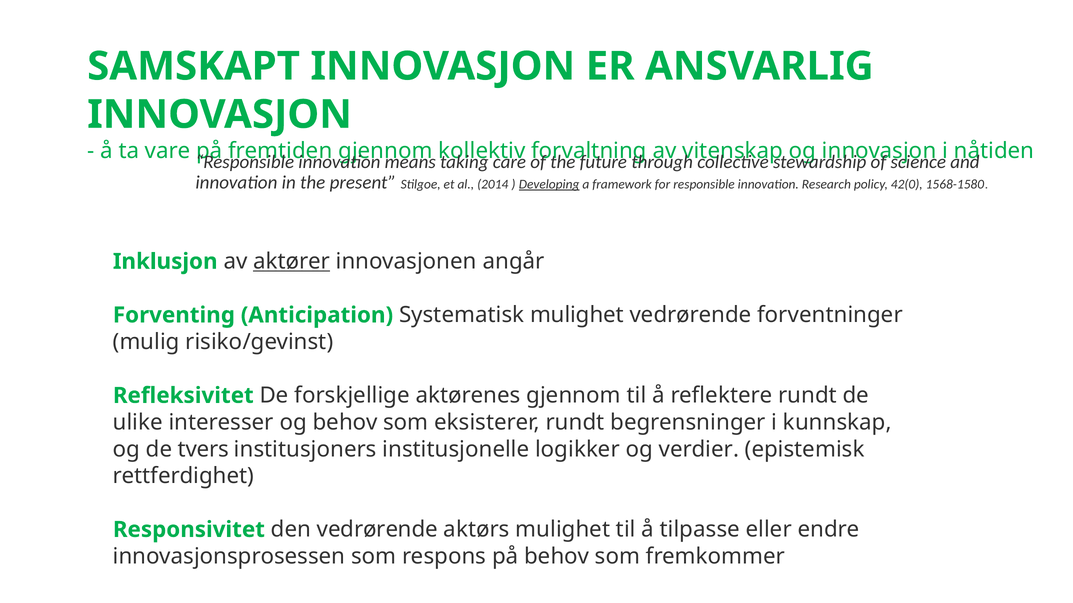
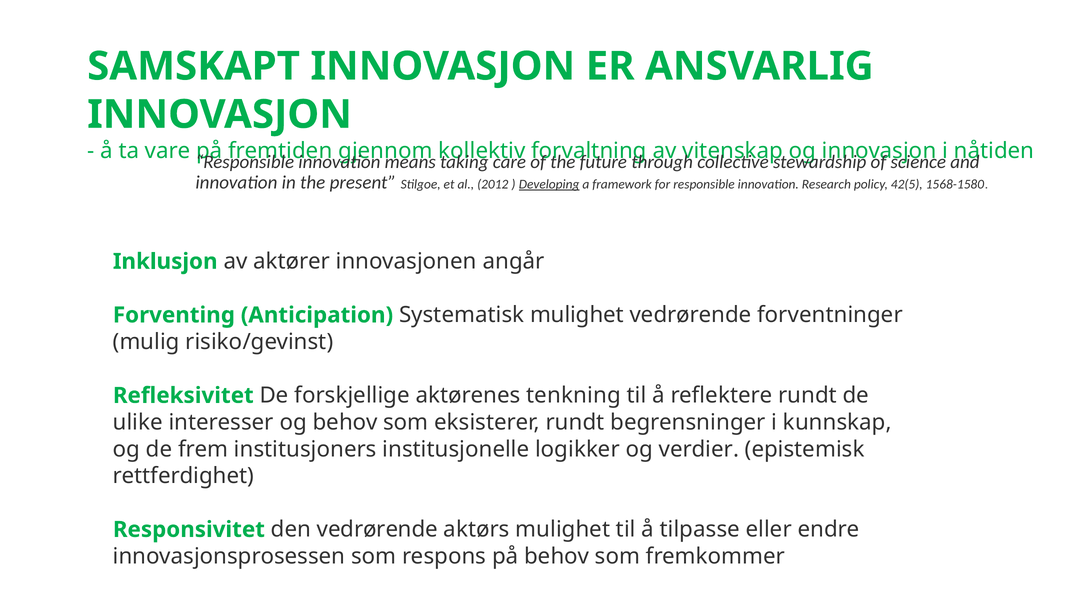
2014: 2014 -> 2012 (493, 185)
42(0: 42(0 -> 42(5 (907, 185)
aktører underline: present -> none (292, 262)
aktørenes gjennom: gjennom -> tenkning (573, 396)
tvers: tvers -> frem (203, 450)
